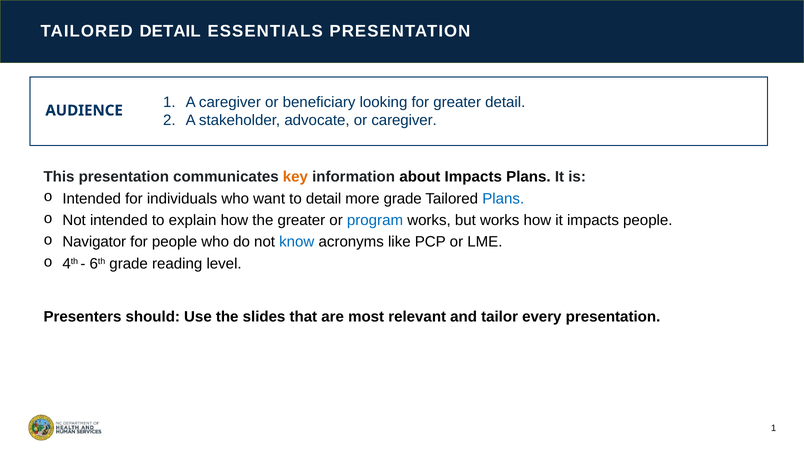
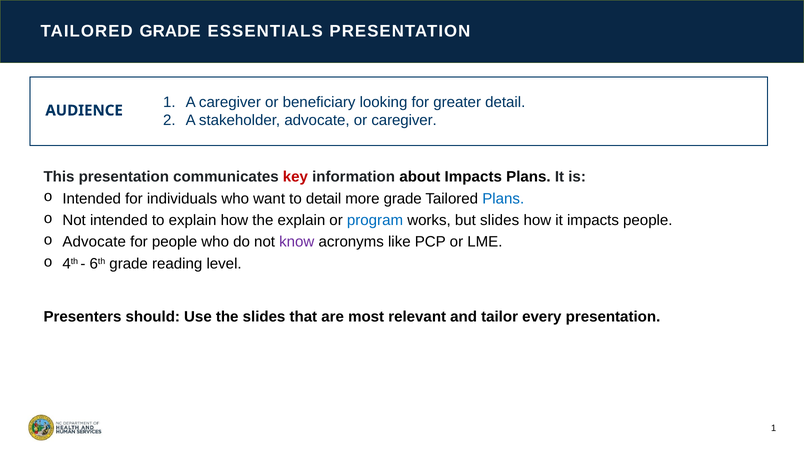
TAILORED DETAIL: DETAIL -> GRADE (170, 31)
key colour: orange -> red (295, 177)
the greater: greater -> explain (301, 220)
but works: works -> slides (500, 220)
Navigator: Navigator -> Advocate (94, 242)
know colour: blue -> purple (297, 242)
